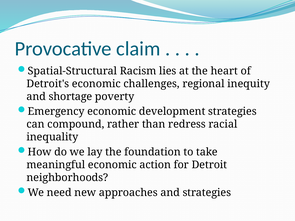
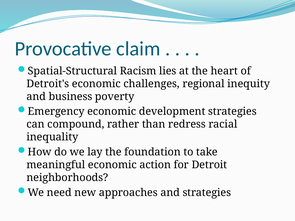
shortage: shortage -> business (70, 97)
